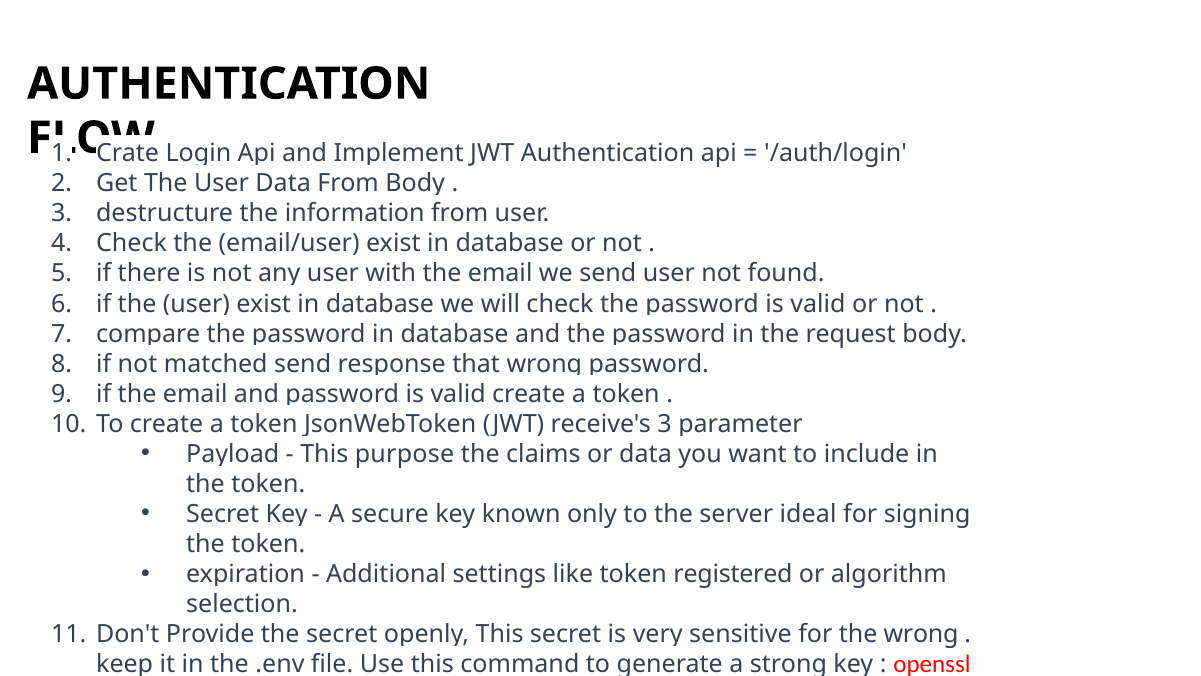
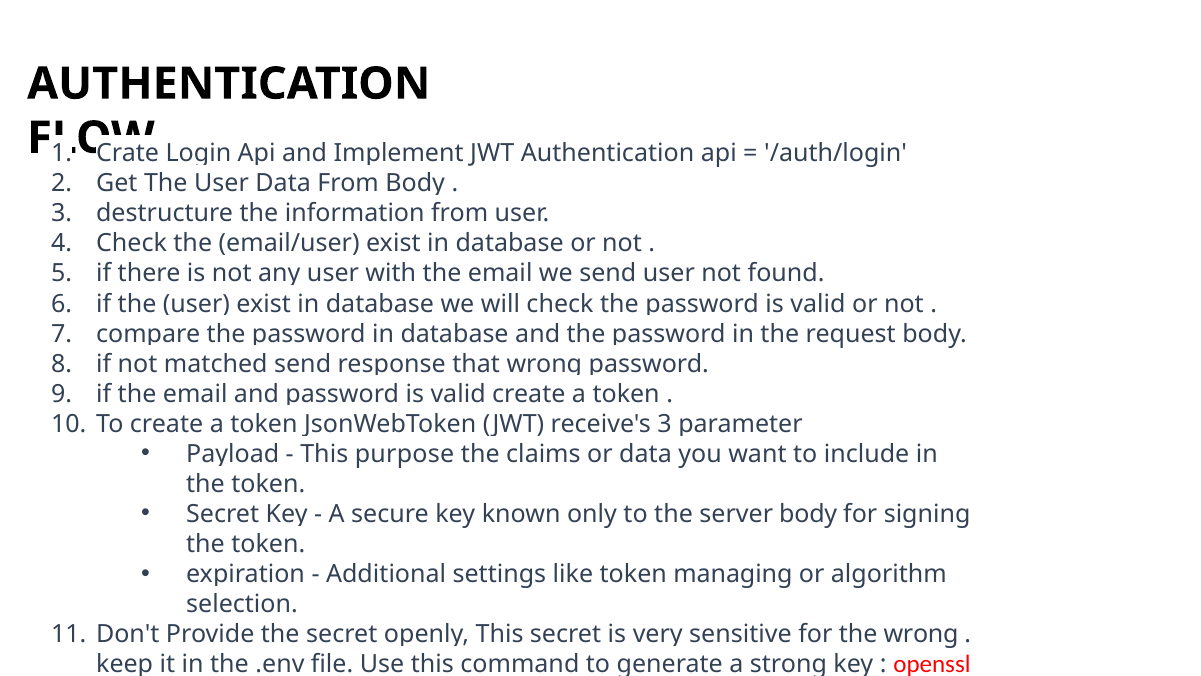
server ideal: ideal -> body (808, 514)
registered: registered -> managing (733, 574)
